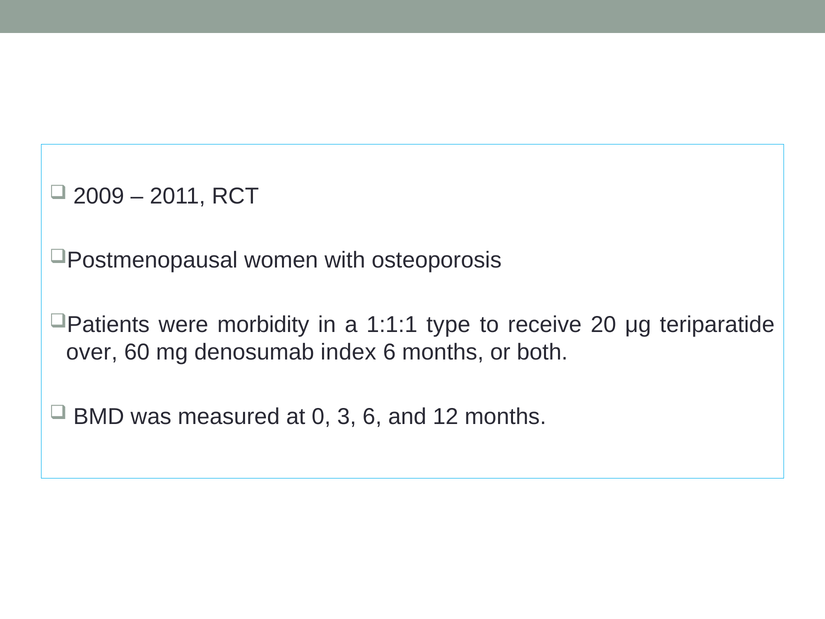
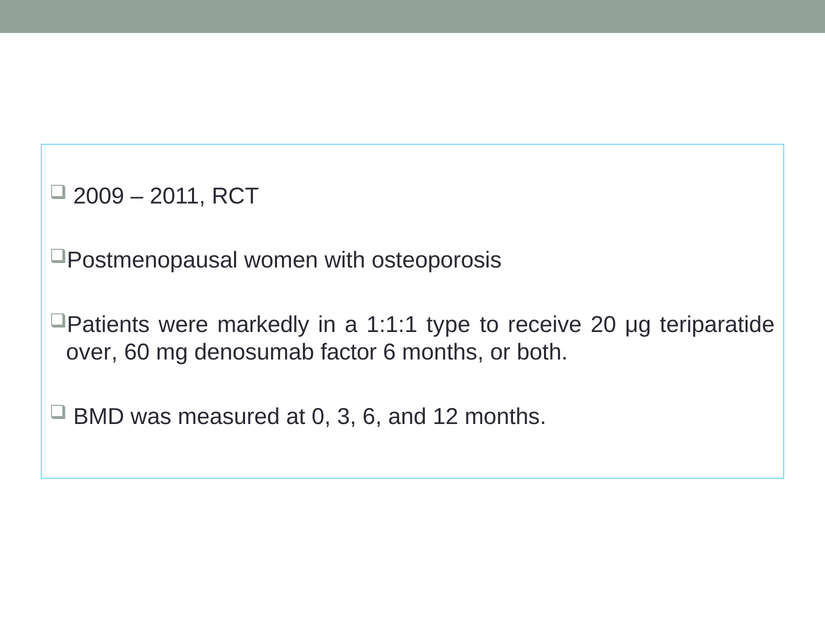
morbidity: morbidity -> markedly (263, 325)
index: index -> factor (349, 352)
